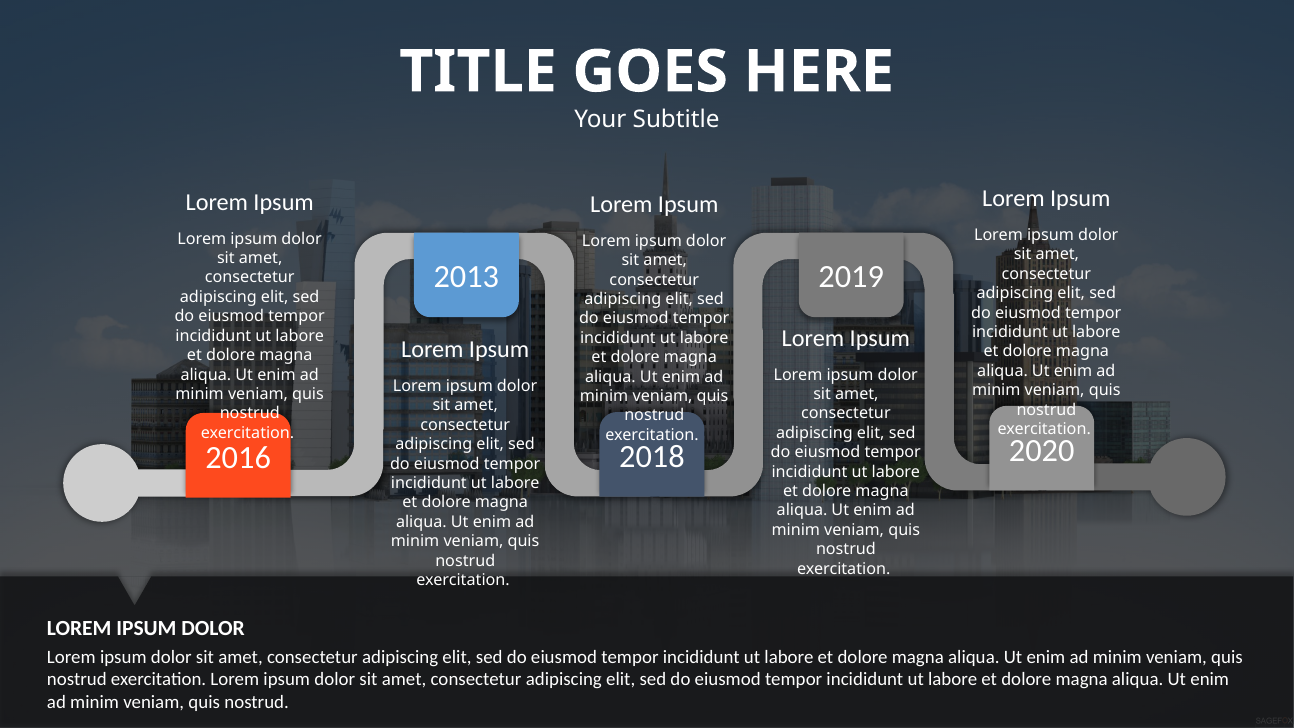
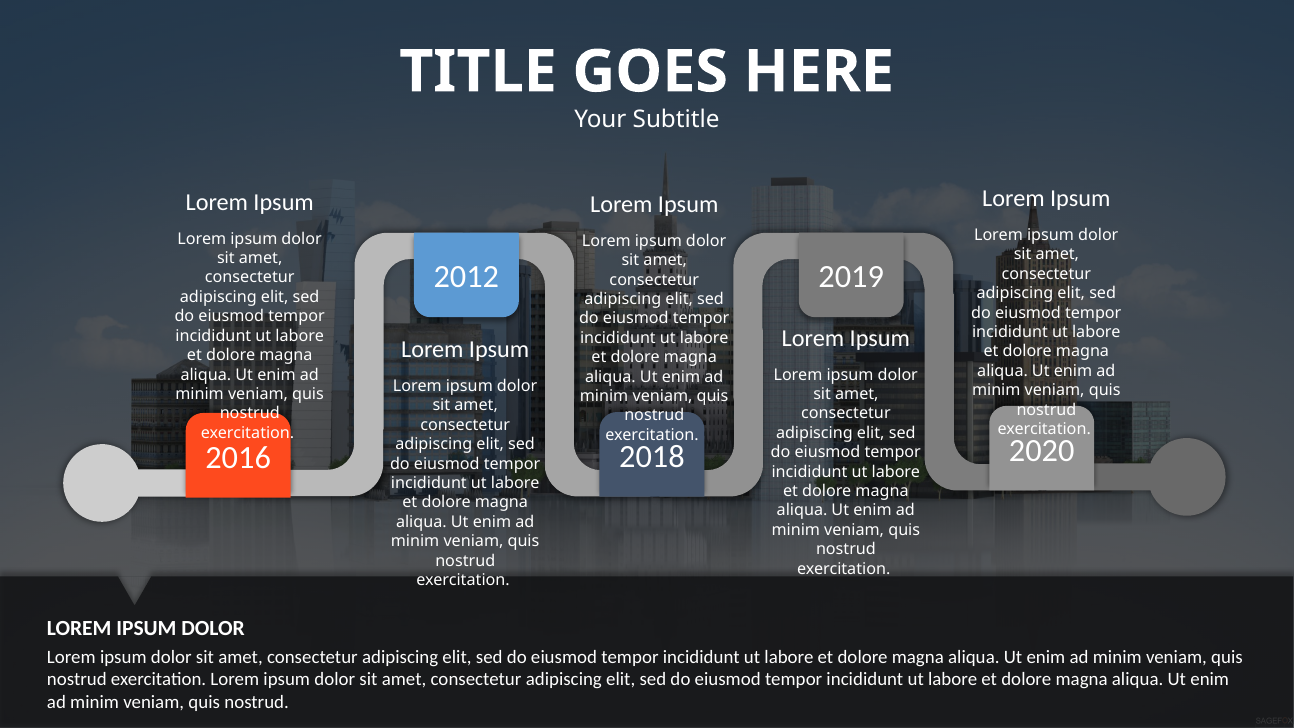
2013: 2013 -> 2012 (466, 277)
